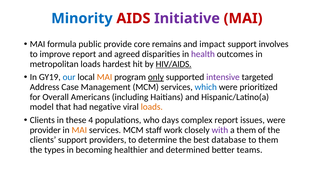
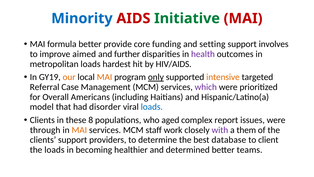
Initiative colour: purple -> green (187, 18)
formula public: public -> better (90, 44)
remains: remains -> funding (167, 44)
impact: impact -> setting (212, 44)
improve report: report -> aimed (84, 54)
agreed: agreed -> further (127, 54)
HIV/AIDS underline: present -> none (174, 64)
our colour: blue -> orange (69, 77)
intensive colour: purple -> orange (223, 77)
Address: Address -> Referral (45, 87)
which colour: blue -> purple (206, 87)
negative: negative -> disorder (105, 107)
loads colour: orange -> blue (152, 107)
4: 4 -> 8 (91, 120)
days: days -> aged (170, 120)
provider: provider -> through (45, 130)
to them: them -> client (268, 140)
the types: types -> loads (54, 150)
